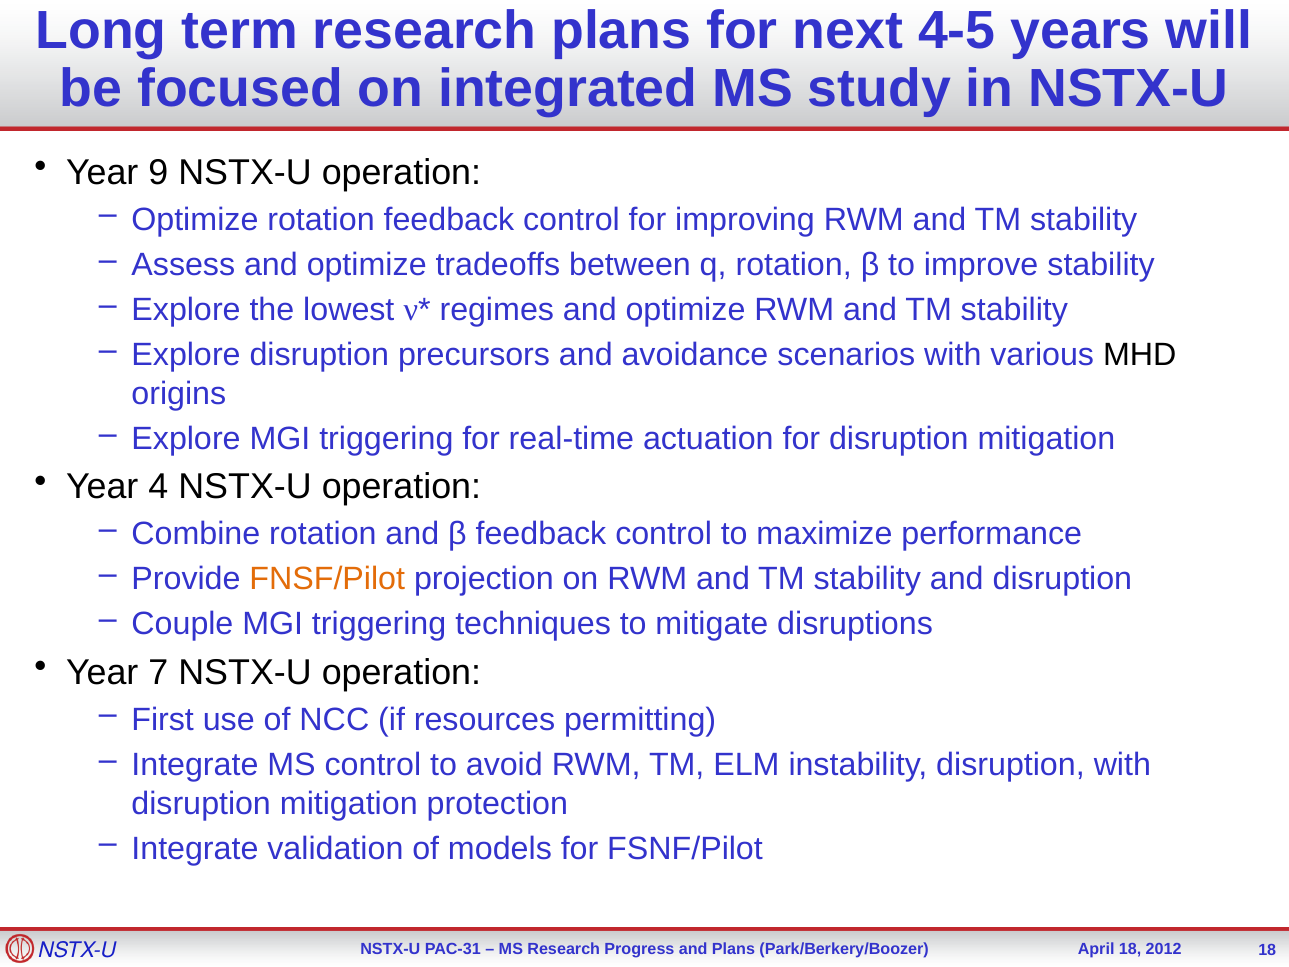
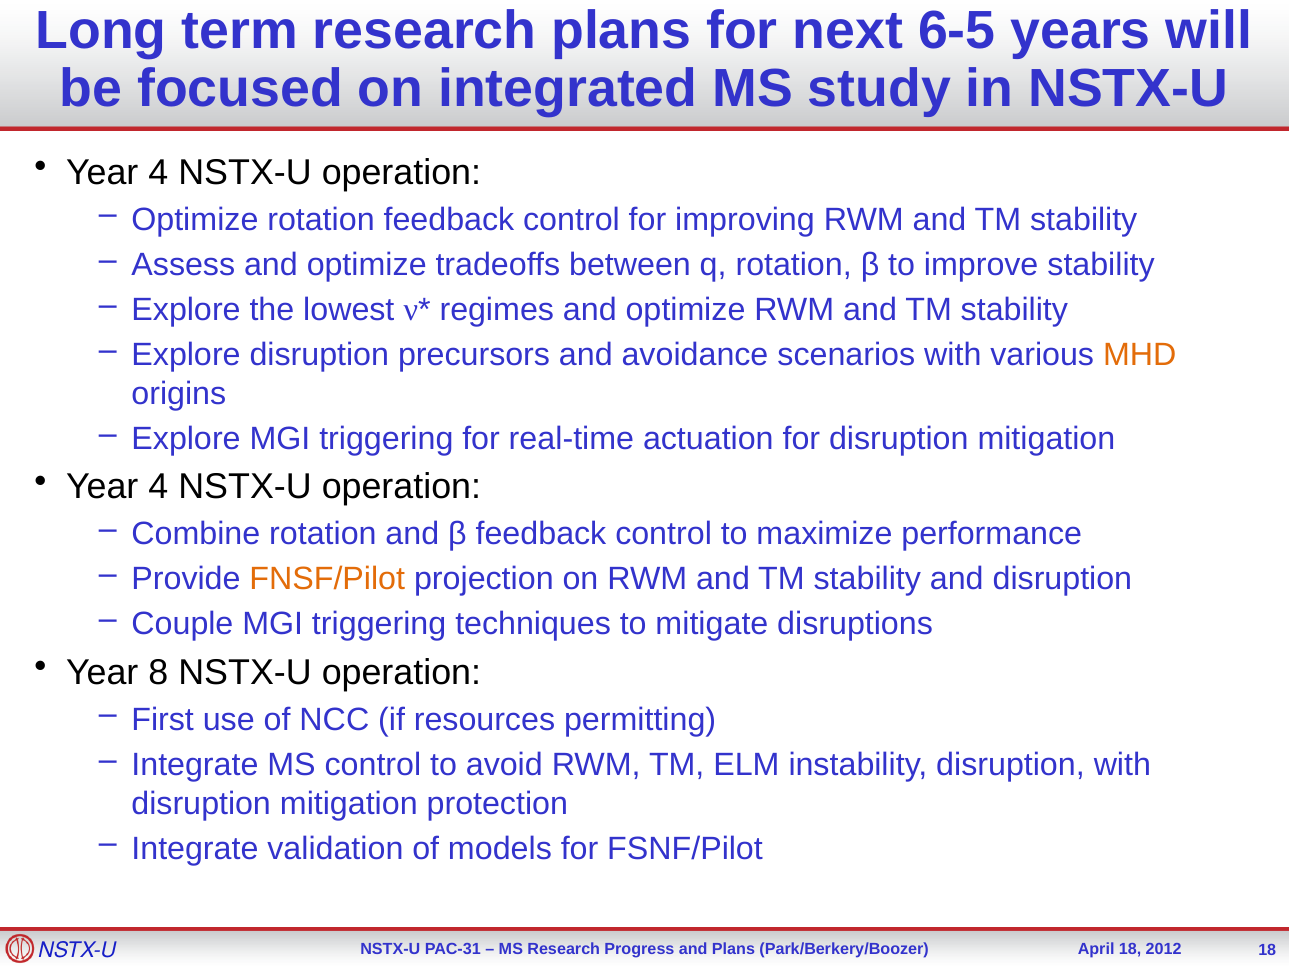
4-5: 4-5 -> 6-5 (957, 31)
9: 9 -> 4 (158, 173)
MHD colour: black -> orange (1140, 355)
7: 7 -> 8 (158, 672)
